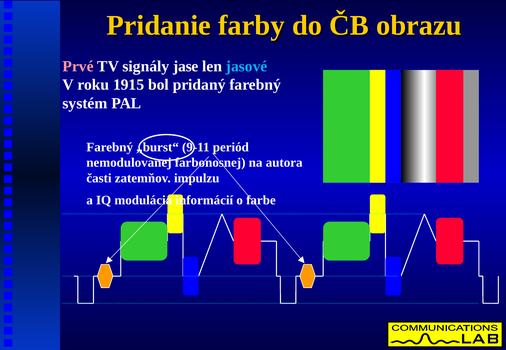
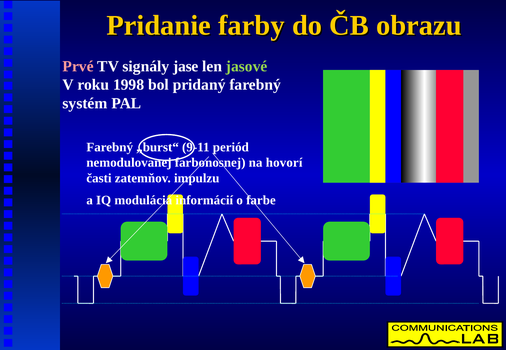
jasové colour: light blue -> light green (247, 67)
1915: 1915 -> 1998 (129, 85)
autora: autora -> hovorí (284, 163)
